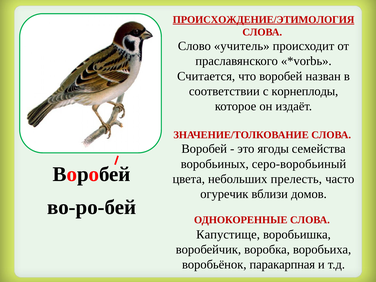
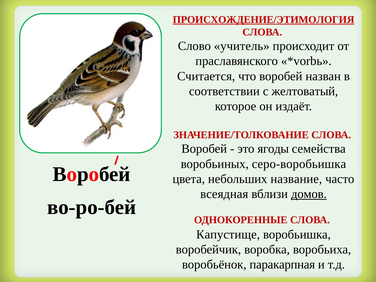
корнеплоды: корнеплоды -> желтоватый (305, 91)
серо-воробьиный: серо-воробьиный -> серо-воробьишка (299, 164)
прелесть: прелесть -> название (296, 179)
огуречик: огуречик -> всеядная (224, 194)
домов underline: none -> present (309, 194)
